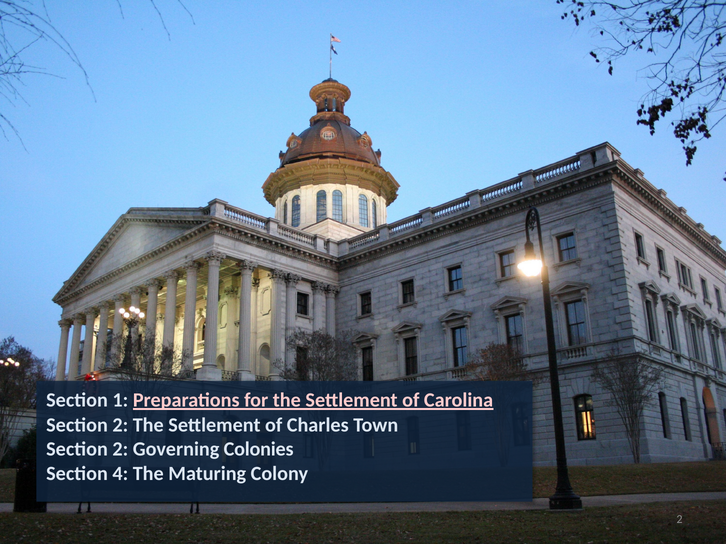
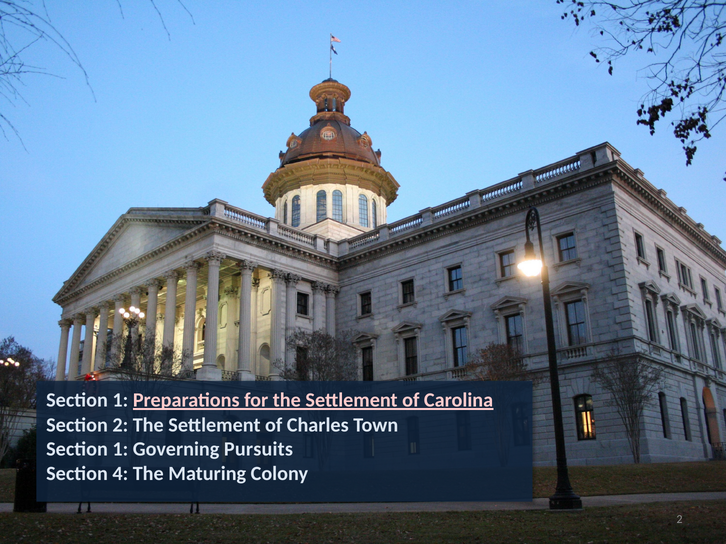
2: 2 -> 1 (120, 450)
Colonies: Colonies -> Pursuits (258, 450)
